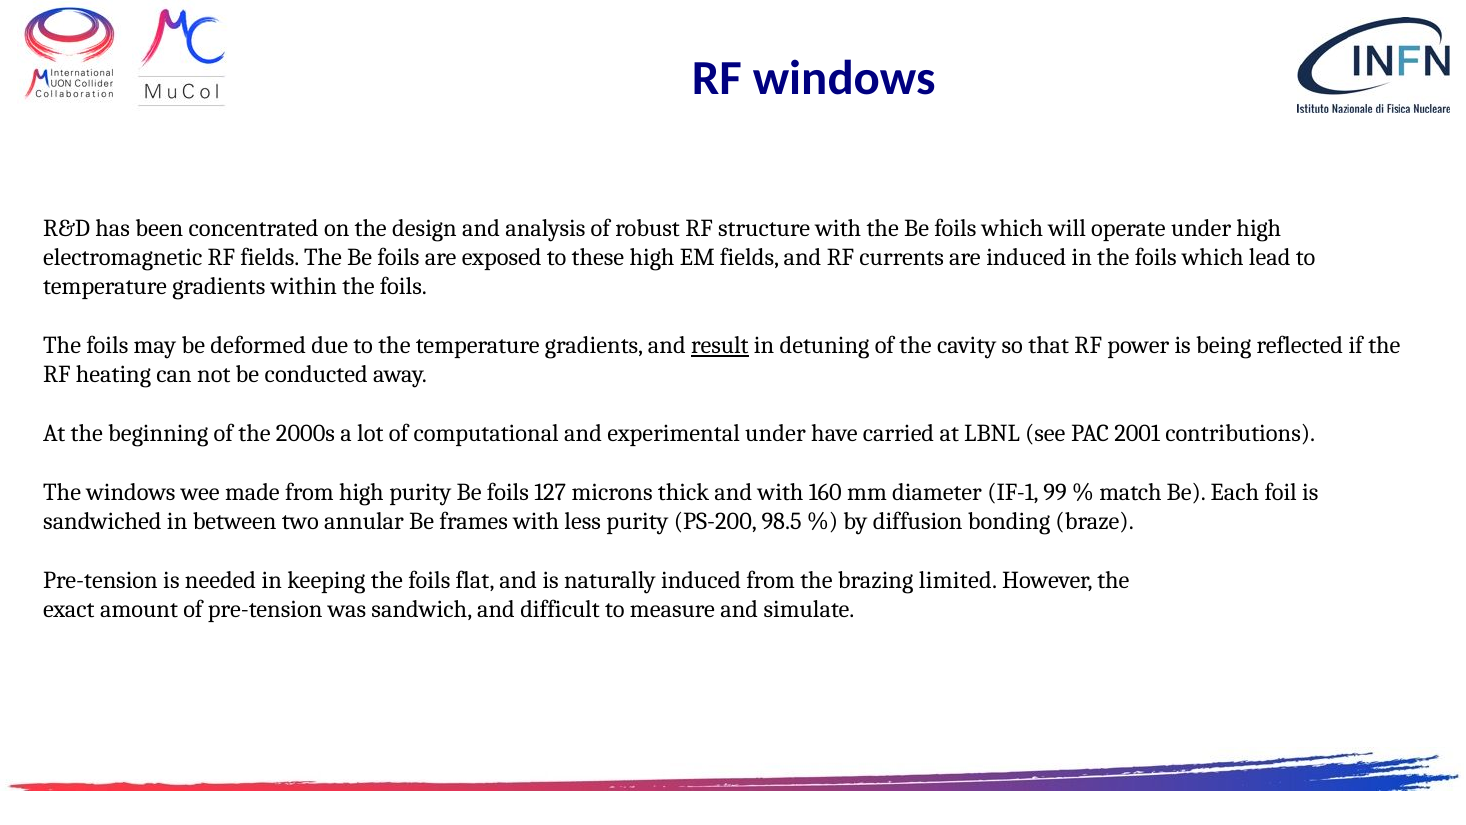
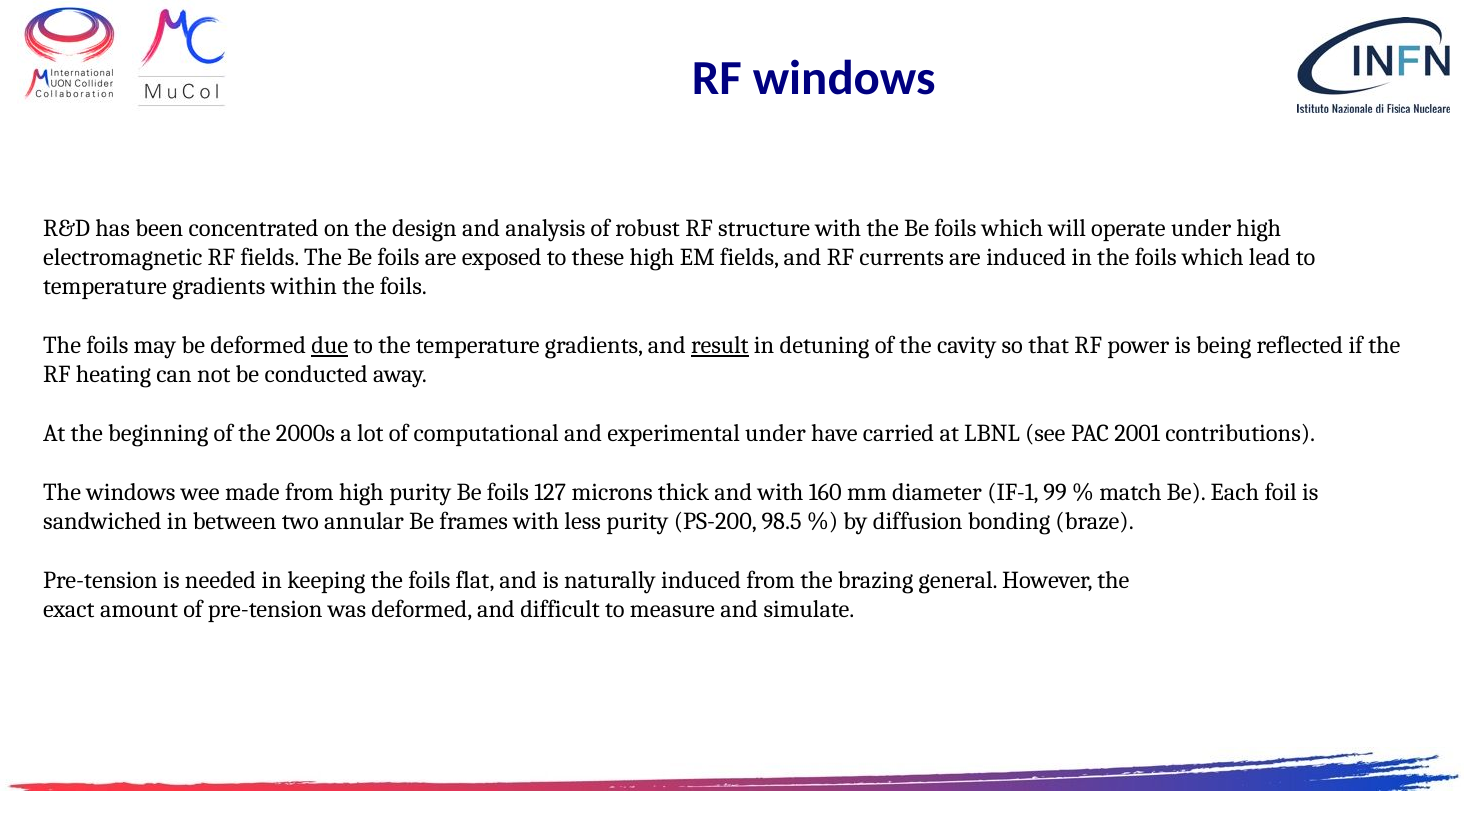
due underline: none -> present (330, 345)
limited: limited -> general (958, 580)
was sandwich: sandwich -> deformed (422, 609)
